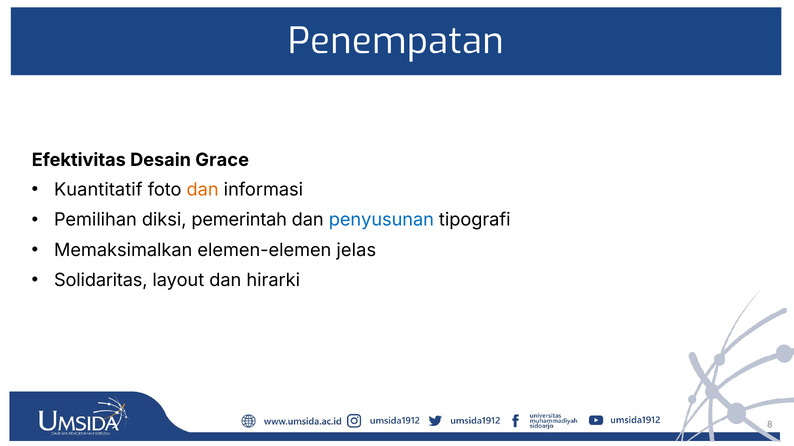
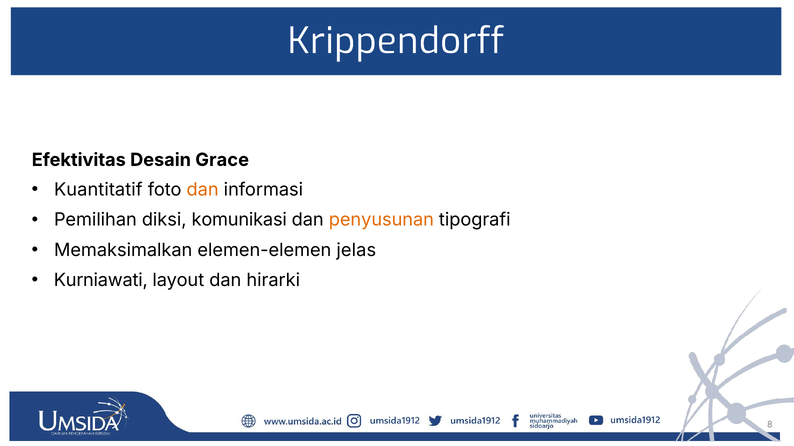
Penempatan: Penempatan -> Krippendorff (396, 41)
pemerintah: pemerintah -> komunikasi (239, 220)
penyusunan colour: blue -> orange (381, 220)
Solidaritas: Solidaritas -> Kurniawati (101, 280)
